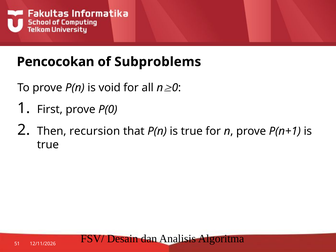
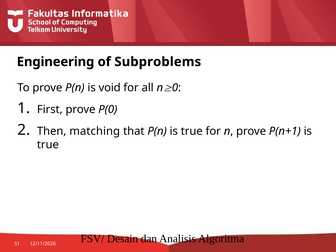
Pencocokan: Pencocokan -> Engineering (56, 62)
recursion: recursion -> matching (95, 131)
